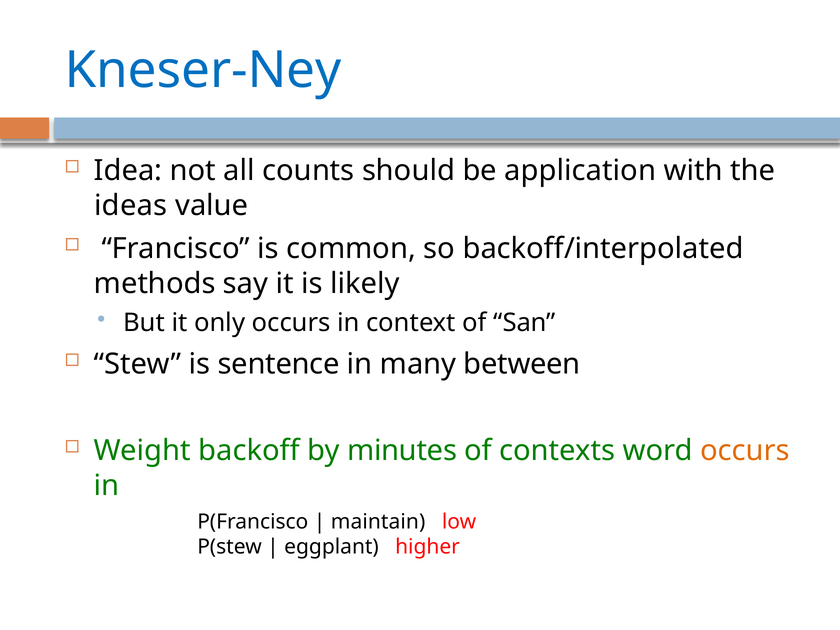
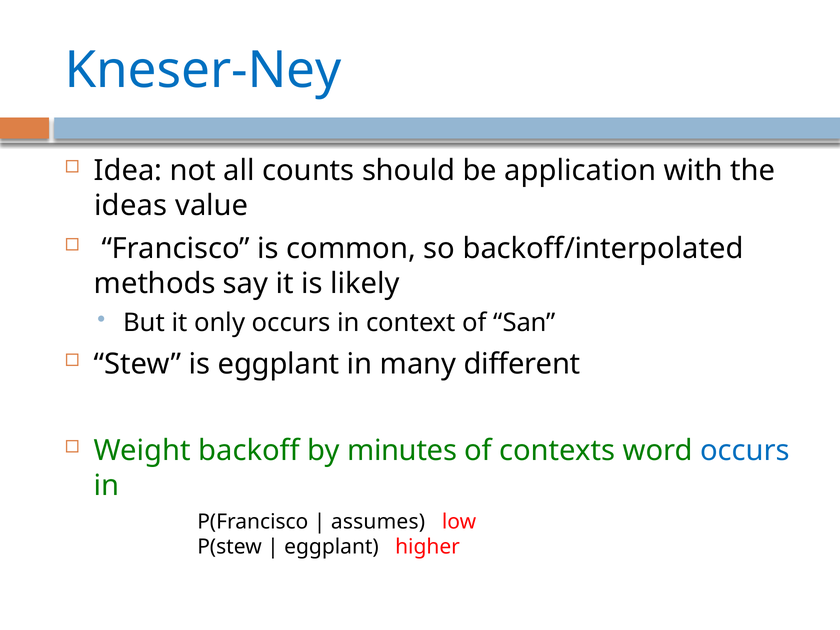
is sentence: sentence -> eggplant (279, 364)
between: between -> different (522, 364)
occurs colour: orange -> blue (745, 450)
maintain: maintain -> assumes (378, 522)
